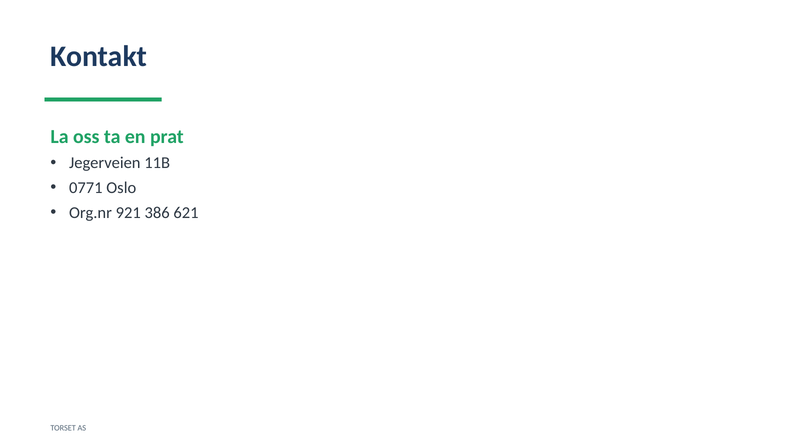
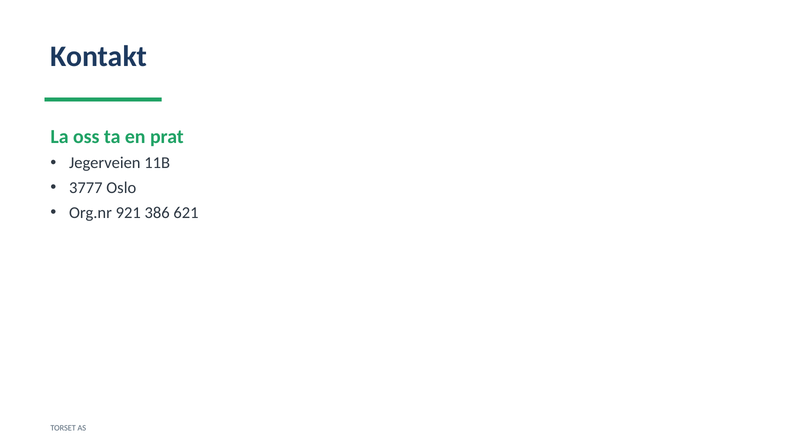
0771: 0771 -> 3777 (86, 188)
